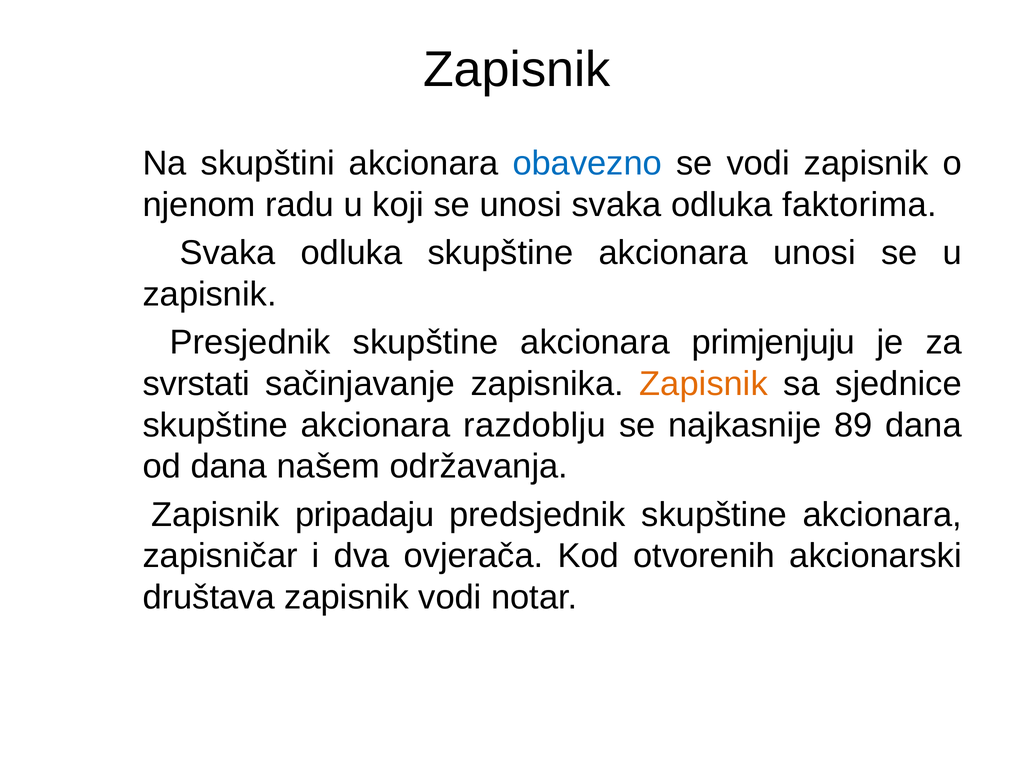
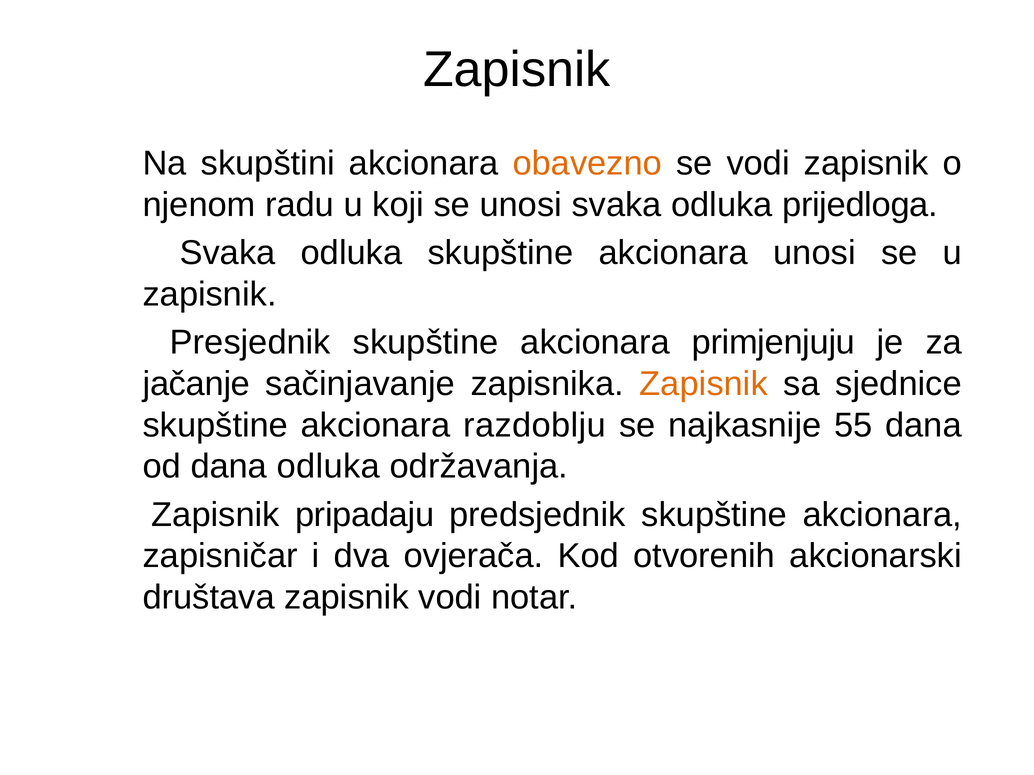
obavezno colour: blue -> orange (587, 164)
faktorima: faktorima -> prijedloga (860, 205)
svrstati: svrstati -> jačanje (196, 384)
89: 89 -> 55 (853, 426)
dana našem: našem -> odluka (328, 467)
